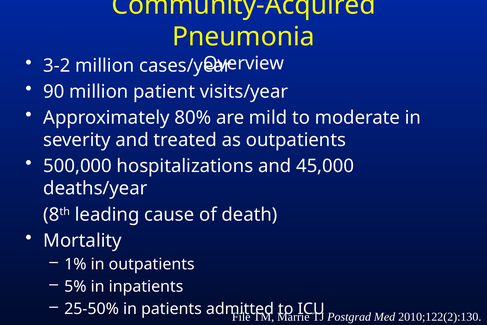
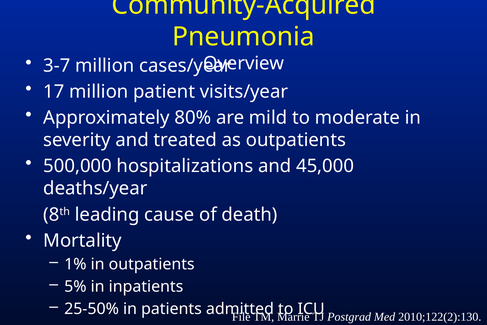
3-2: 3-2 -> 3-7 (57, 66)
90: 90 -> 17 (54, 92)
